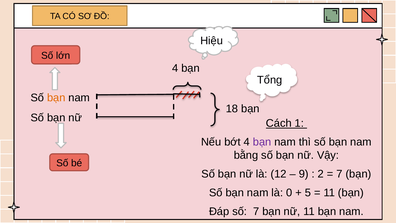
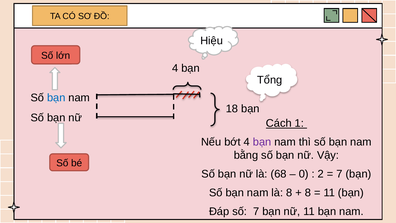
bạn colour: orange -> blue (56, 98)
12: 12 -> 68 (279, 174)
9: 9 -> 0 (304, 174)
là 0: 0 -> 8 (289, 192)
5: 5 -> 8 (308, 192)
